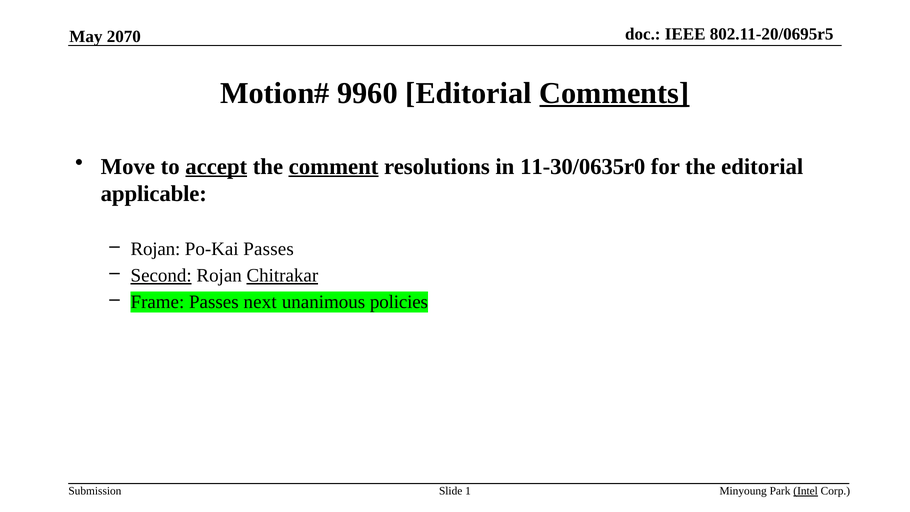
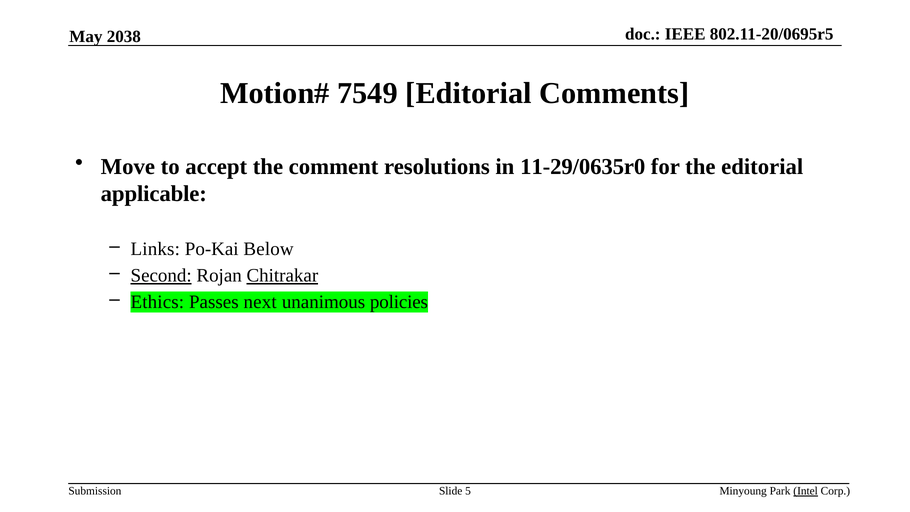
2070: 2070 -> 2038 (124, 36)
9960: 9960 -> 7549 (367, 93)
Comments underline: present -> none (614, 93)
accept underline: present -> none (216, 167)
comment underline: present -> none (334, 167)
11-30/0635r0: 11-30/0635r0 -> 11-29/0635r0 (583, 167)
Rojan: Rojan -> Links (155, 249)
Po-Kai Passes: Passes -> Below (269, 249)
Frame: Frame -> Ethics (157, 302)
1: 1 -> 5 (468, 491)
